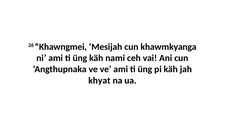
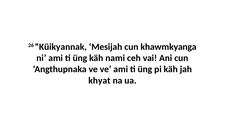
Khawngmei: Khawngmei -> Küikyannak (61, 47)
